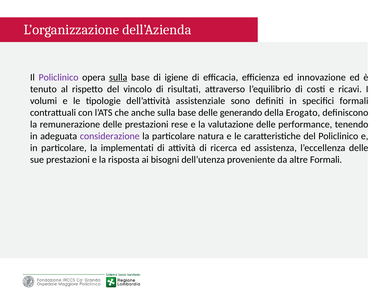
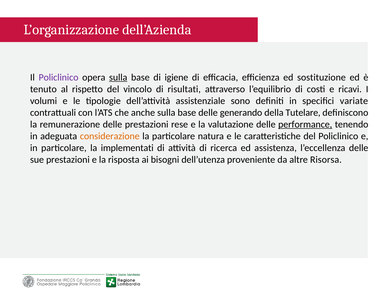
innovazione: innovazione -> sostituzione (321, 77)
specifici formali: formali -> variate (354, 101)
Erogato: Erogato -> Tutelare (303, 113)
performance underline: none -> present (305, 124)
considerazione colour: purple -> orange (110, 136)
altre Formali: Formali -> Risorsa (326, 160)
